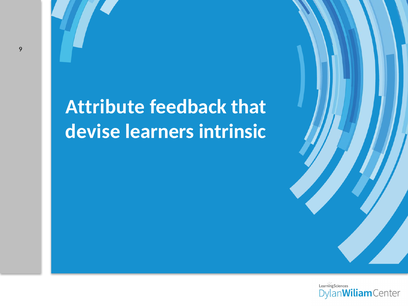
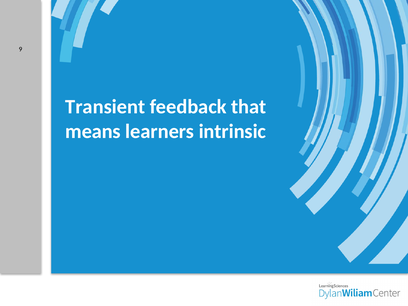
Attribute: Attribute -> Transient (105, 107)
devise: devise -> means (93, 131)
